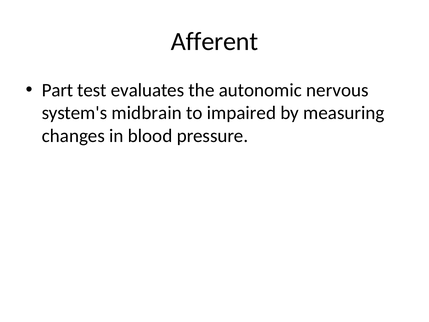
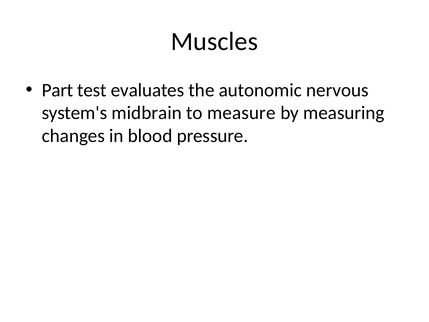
Afferent: Afferent -> Muscles (214, 42)
impaired: impaired -> measure (241, 113)
